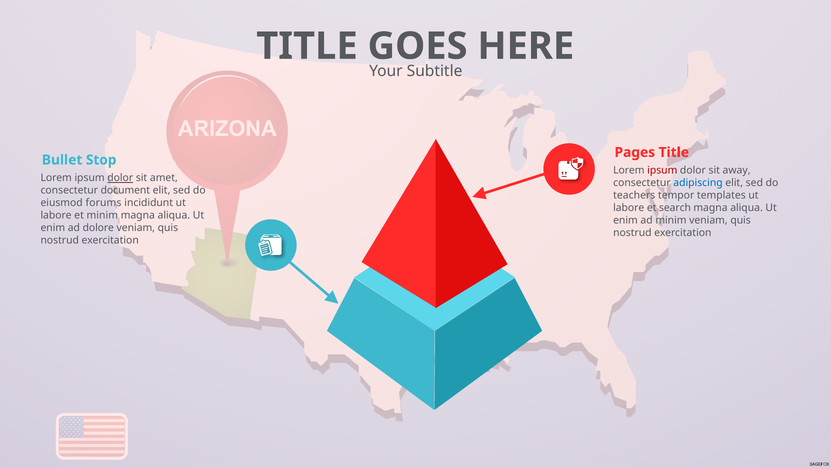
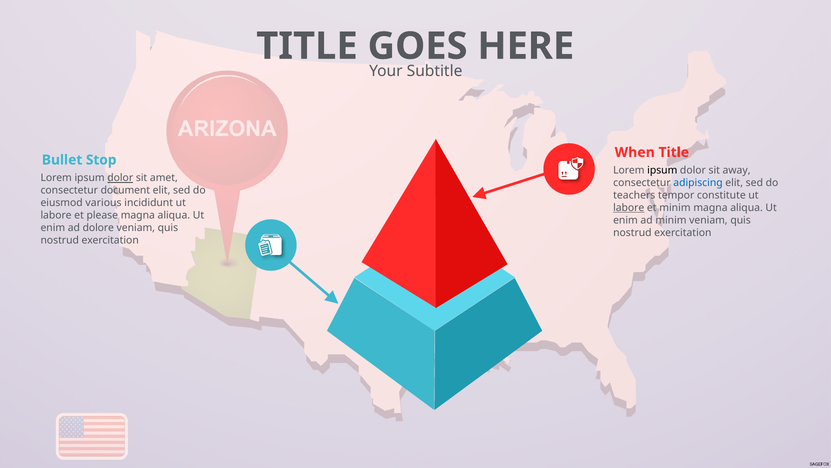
Pages: Pages -> When (635, 152)
ipsum colour: red -> black (662, 170)
templates: templates -> constitute (721, 195)
forums: forums -> various (103, 203)
labore underline: none -> present (629, 208)
et search: search -> minim (675, 208)
et minim: minim -> please (102, 215)
